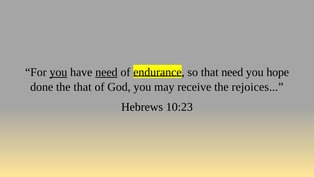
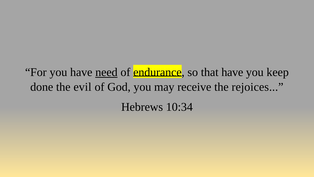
you underline: present -> none (58, 72)
that need: need -> have (232, 72)
hope: hope -> keep (278, 72)
the that: that -> evil (83, 87)
10:23: 10:23 -> 10:34 (179, 107)
